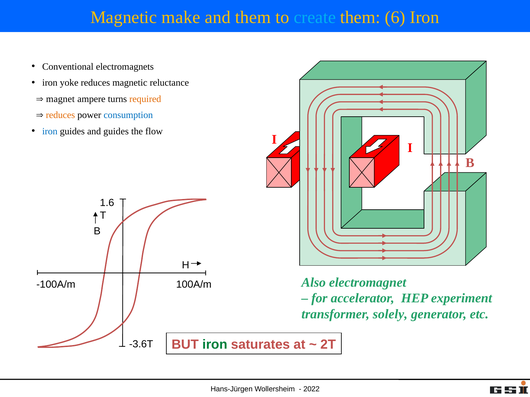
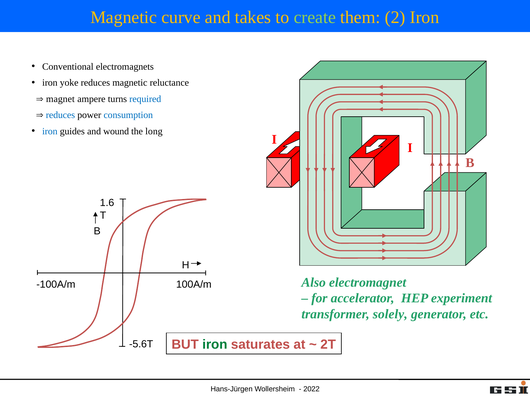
make: make -> curve (181, 17)
and them: them -> takes (253, 17)
create colour: light blue -> light green (315, 17)
6: 6 -> 2 (395, 17)
required colour: orange -> blue (145, 99)
reduces colour: orange -> blue (60, 115)
and guides: guides -> wound (116, 131)
flow: flow -> long (154, 131)
-3.6T: -3.6T -> -5.6T (141, 344)
